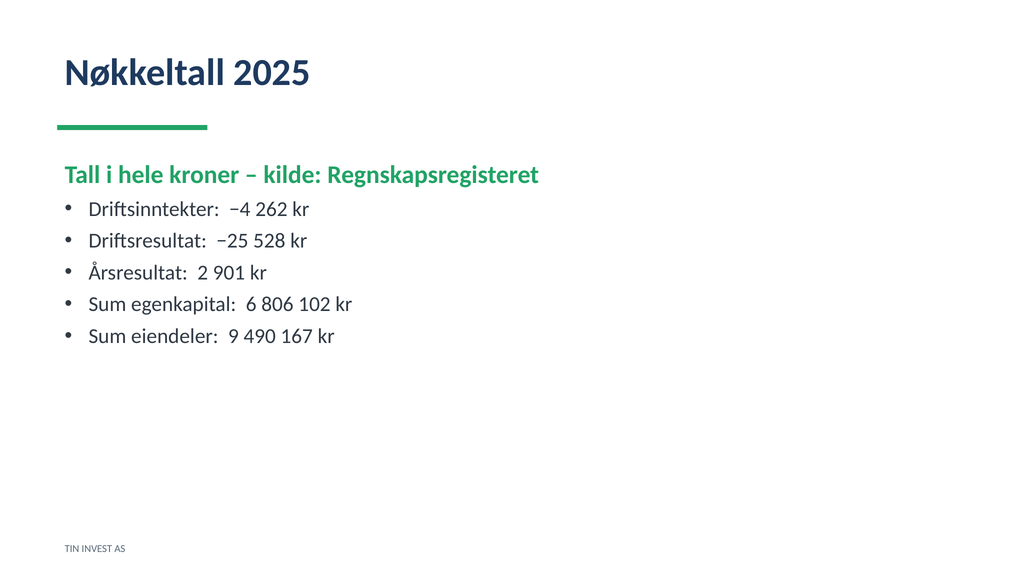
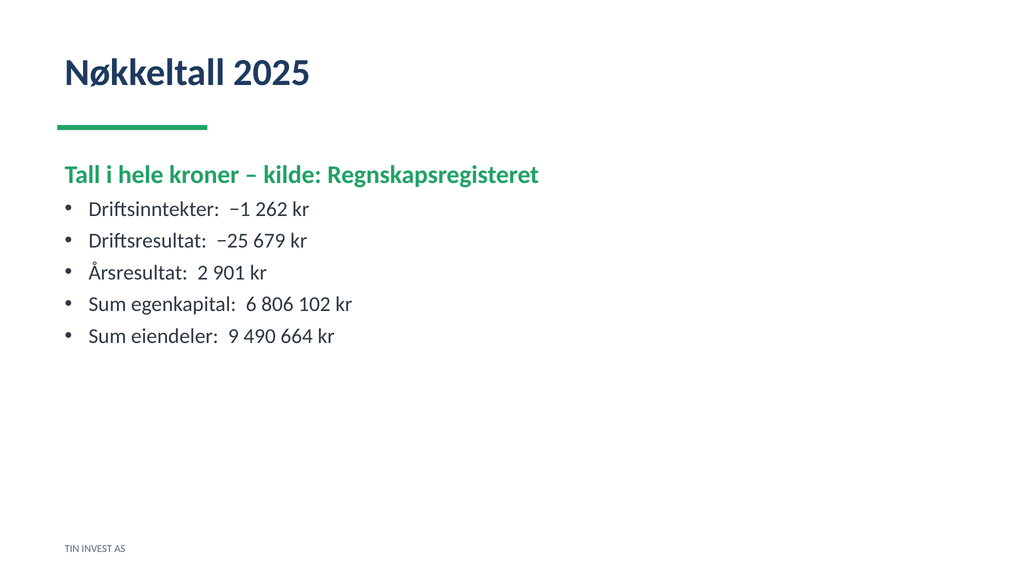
−4: −4 -> −1 (240, 209)
528: 528 -> 679 (269, 241)
167: 167 -> 664 (297, 336)
